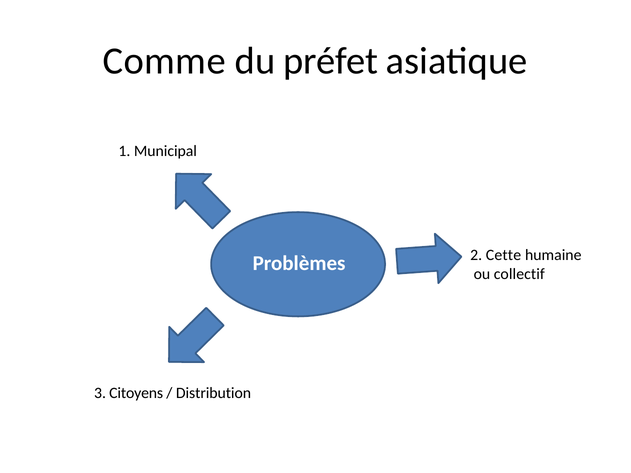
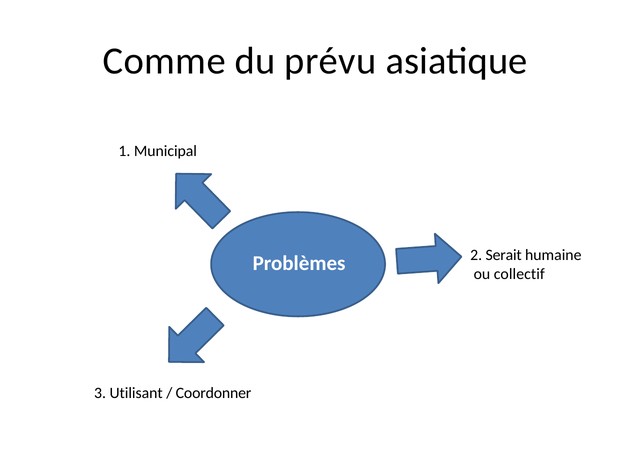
préfet: préfet -> prévu (330, 61)
Cette: Cette -> Serait (504, 255)
Citoyens: Citoyens -> Utilisant (136, 393)
Distribution: Distribution -> Coordonner (214, 393)
